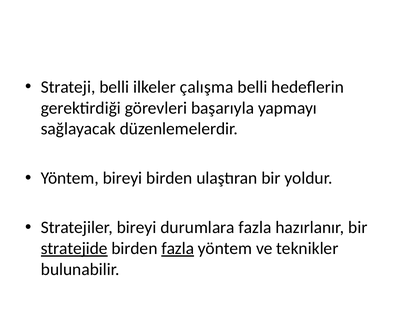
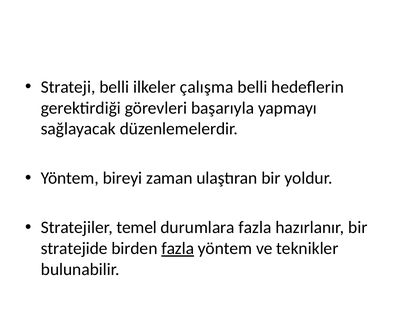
bireyi birden: birden -> zaman (169, 178)
Stratejiler bireyi: bireyi -> temel (137, 228)
stratejide underline: present -> none (74, 249)
